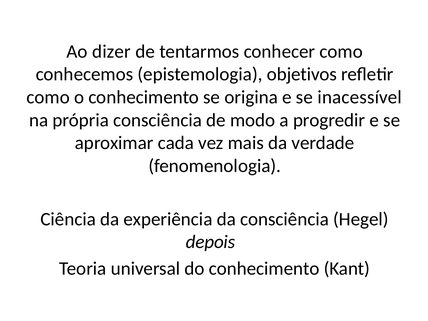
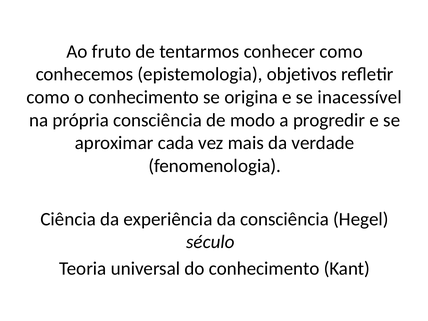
dizer: dizer -> fruto (112, 52)
depois: depois -> século (210, 242)
